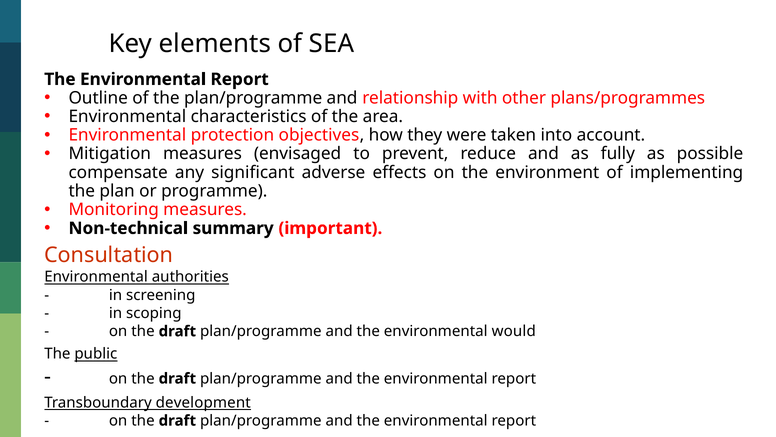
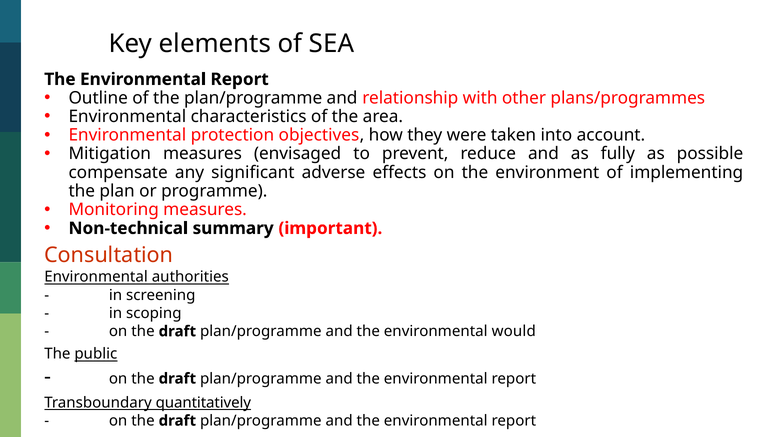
development: development -> quantitatively (203, 402)
